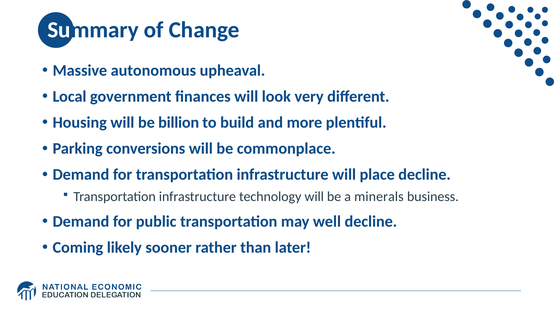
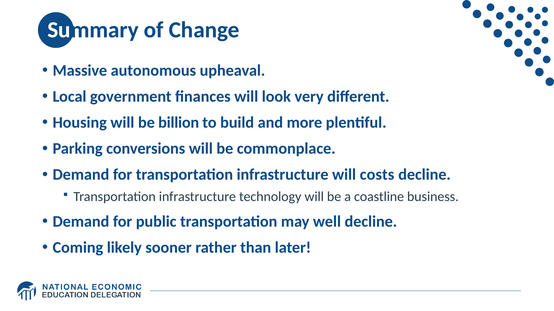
place: place -> costs (377, 175)
minerals: minerals -> coastline (379, 197)
